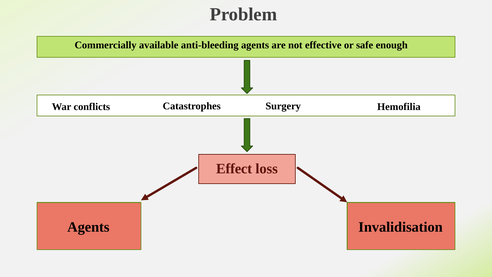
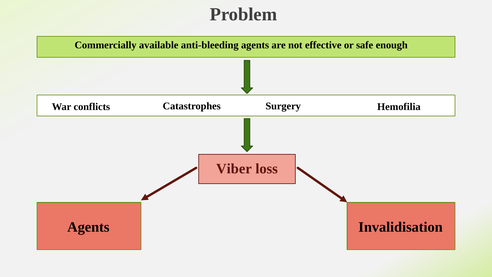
Effect: Effect -> Viber (234, 169)
